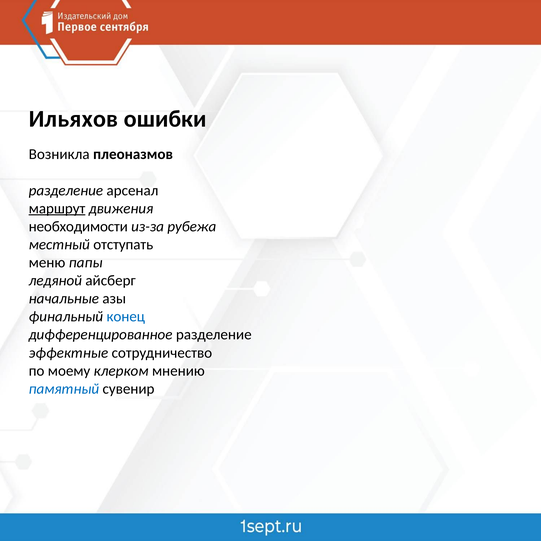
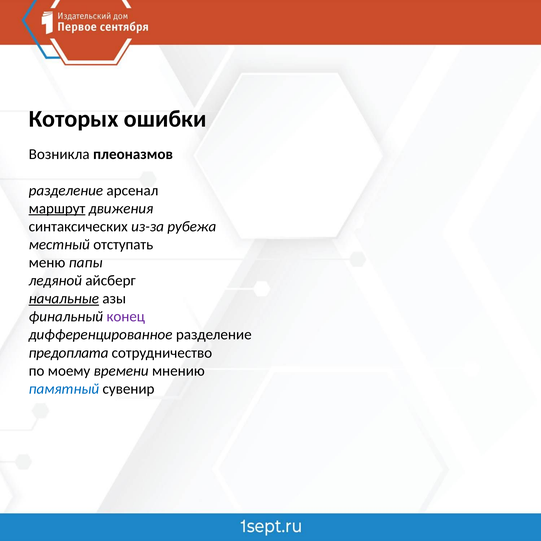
Ильяхов: Ильяхов -> Которых (74, 119)
необходимости: необходимости -> синтаксических (78, 226)
начальные underline: none -> present (64, 299)
конец colour: blue -> purple (126, 317)
эффектные: эффектные -> предоплата (69, 353)
клерком: клерком -> времени (121, 371)
